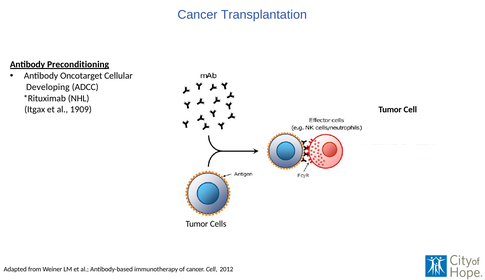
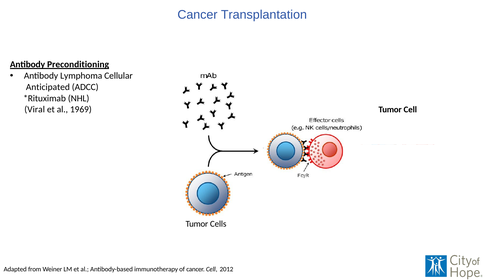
Oncotarget: Oncotarget -> Lymphoma (81, 76)
Developing: Developing -> Anticipated (48, 87)
Itgax: Itgax -> Viral (35, 109)
1909: 1909 -> 1969 (81, 109)
